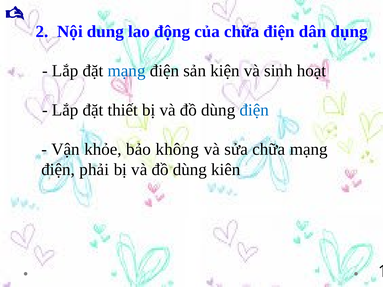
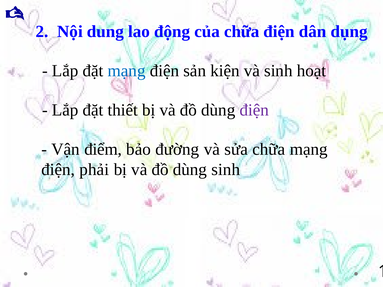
điện colour: blue -> purple (254, 110)
khỏe: khỏe -> điểm (103, 149)
không: không -> đường (177, 149)
dùng kiên: kiên -> sinh (226, 170)
